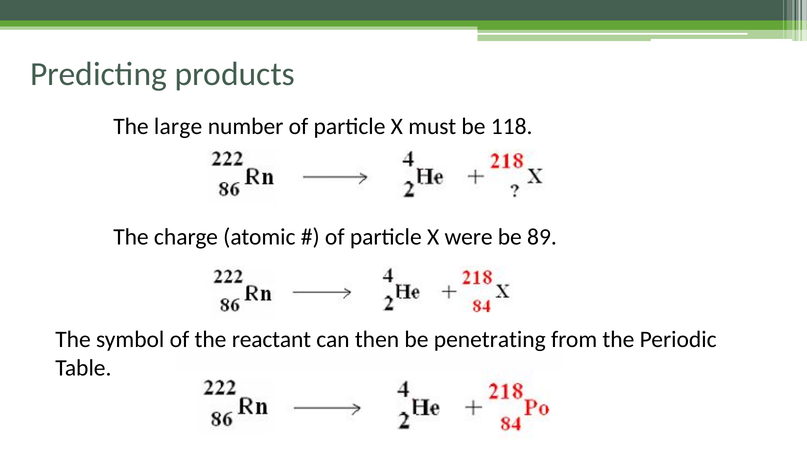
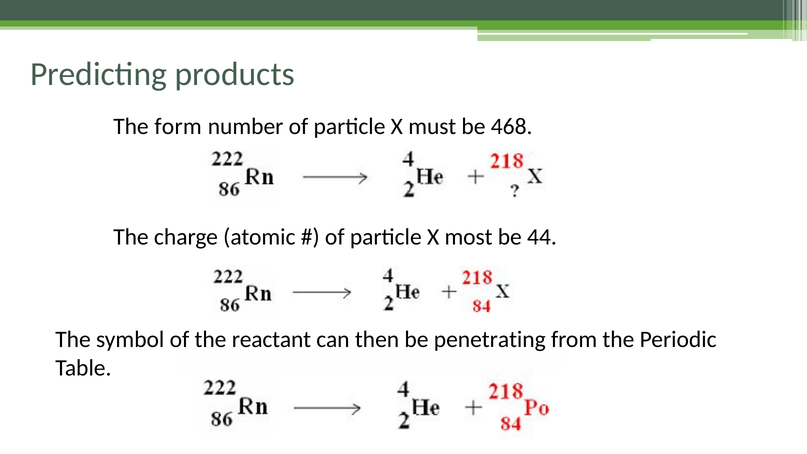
large: large -> form (178, 127)
118: 118 -> 468 (512, 127)
were: were -> most (469, 237)
89: 89 -> 44 (542, 237)
